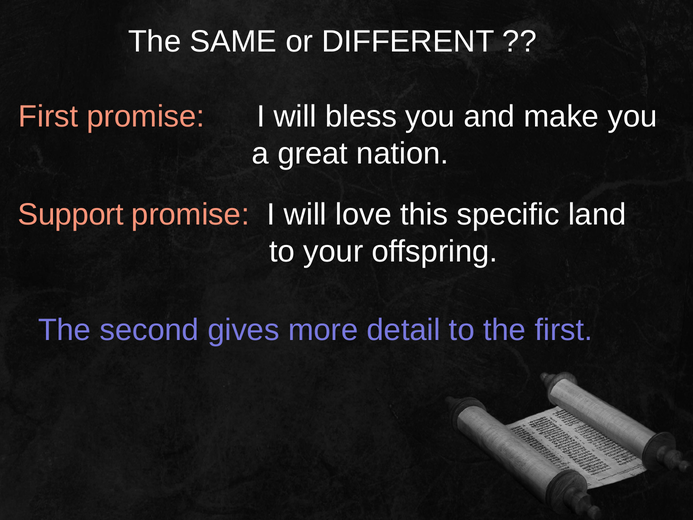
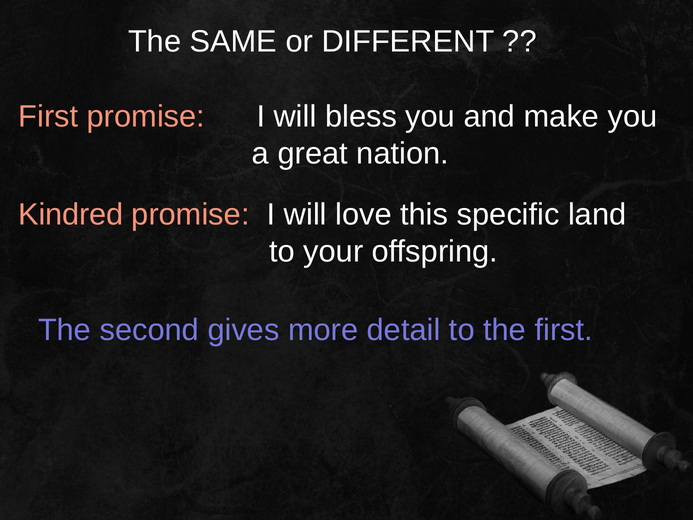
Support: Support -> Kindred (71, 215)
